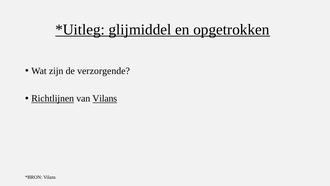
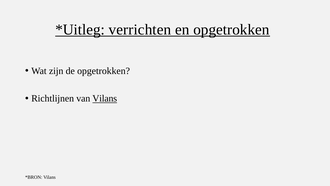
glijmiddel: glijmiddel -> verrichten (140, 29)
de verzorgende: verzorgende -> opgetrokken (104, 71)
Richtlijnen underline: present -> none (53, 98)
